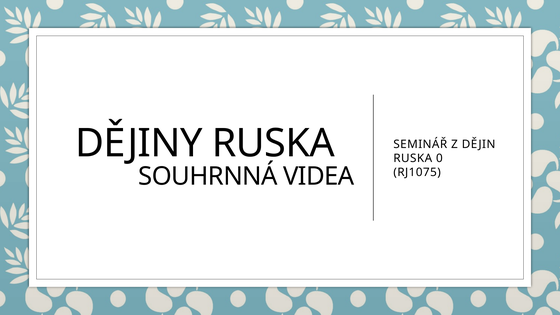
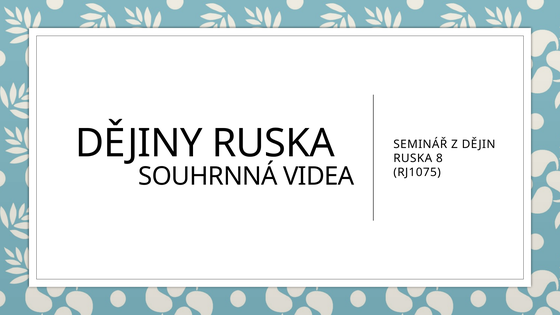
0: 0 -> 8 (439, 158)
